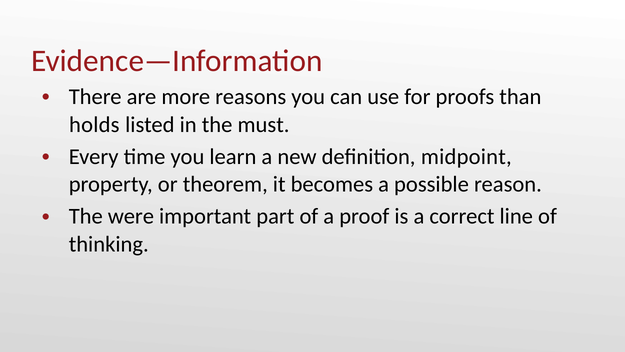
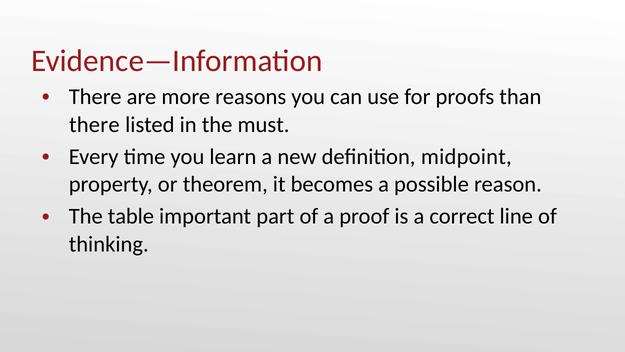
holds: holds -> there (94, 124)
were: were -> table (131, 216)
